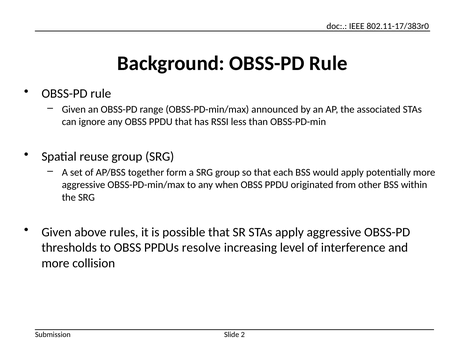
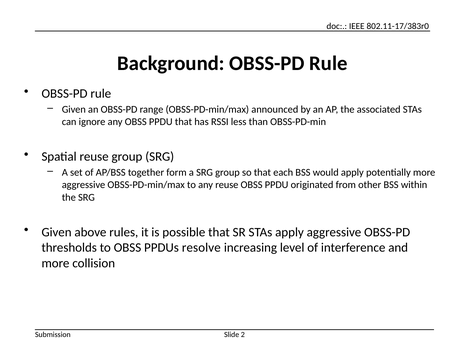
any when: when -> reuse (227, 185)
